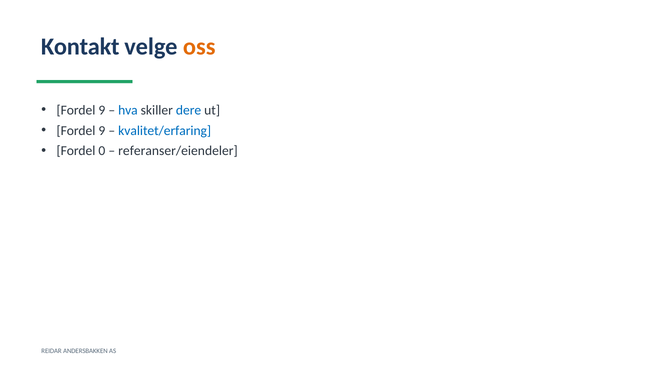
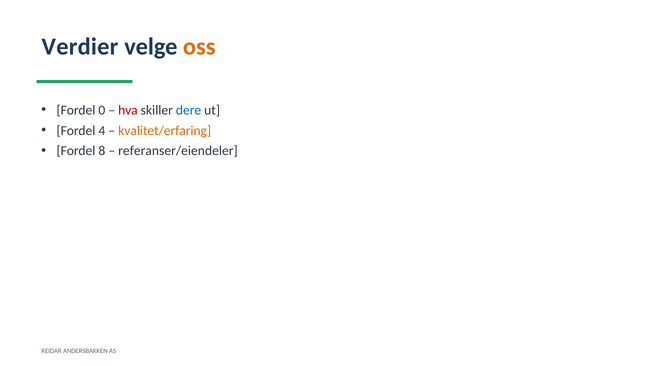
Kontakt: Kontakt -> Verdier (80, 46)
9: 9 -> 0 (102, 110)
hva colour: blue -> red (128, 110)
9: 9 -> 4 (102, 130)
kvalitet/erfaring colour: blue -> orange (165, 130)
0: 0 -> 8 (102, 151)
